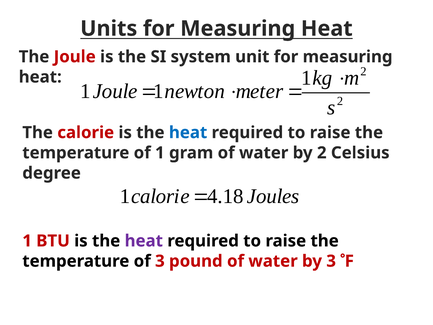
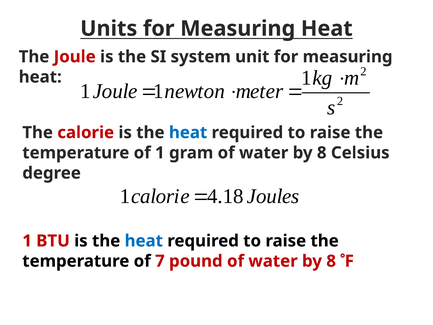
2: 2 -> 8 (322, 153)
heat colour: purple -> blue (144, 241)
of 3: 3 -> 7 (160, 261)
3: 3 -> 8 (331, 261)
